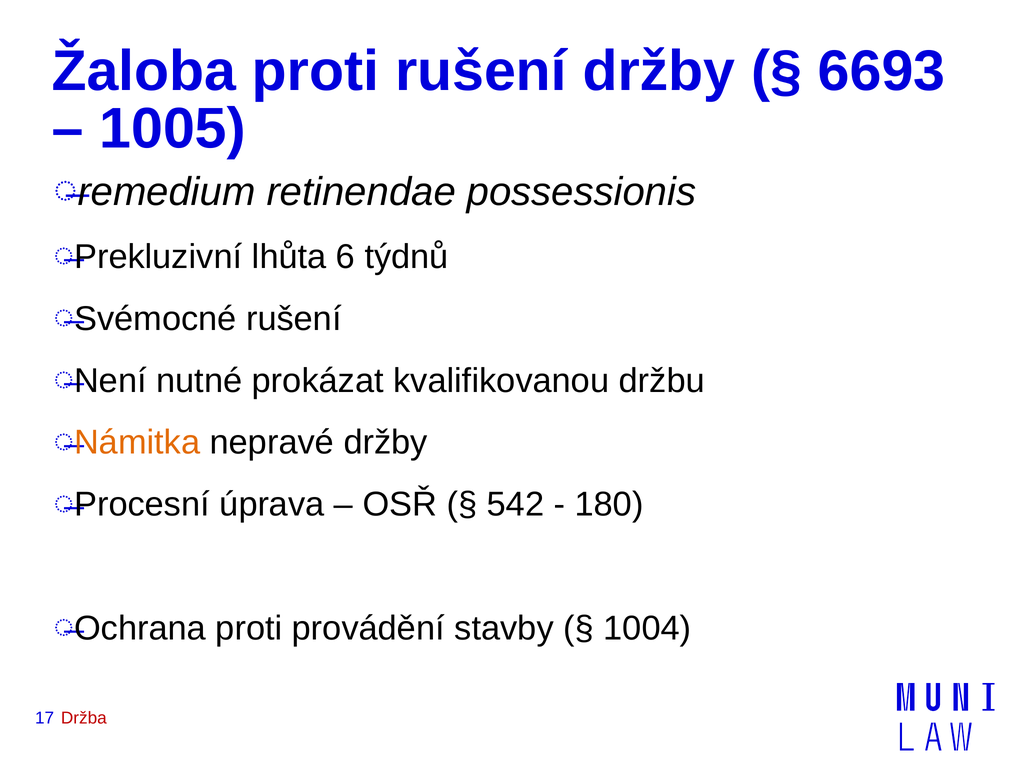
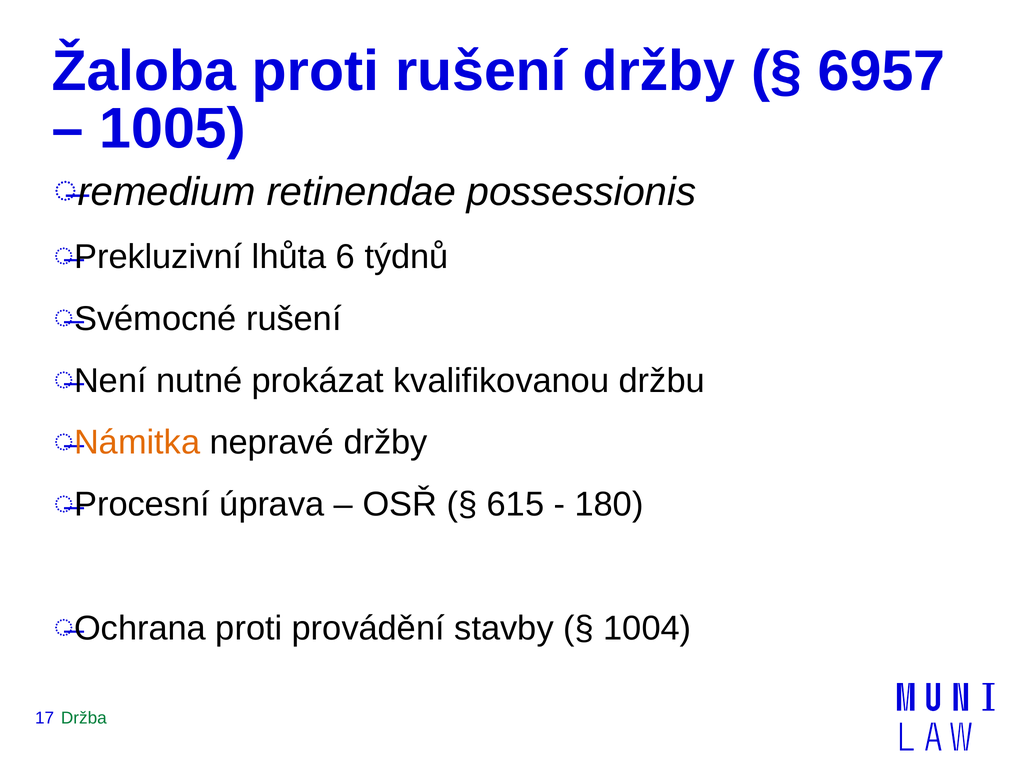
6693: 6693 -> 6957 (882, 72)
542: 542 -> 615 (516, 504)
Držba colour: red -> green (84, 718)
